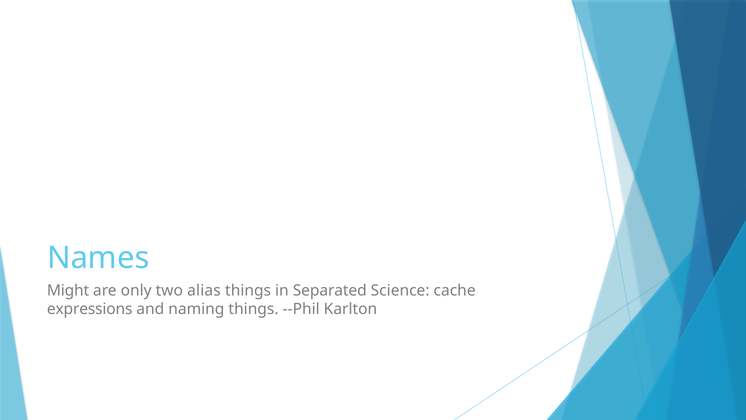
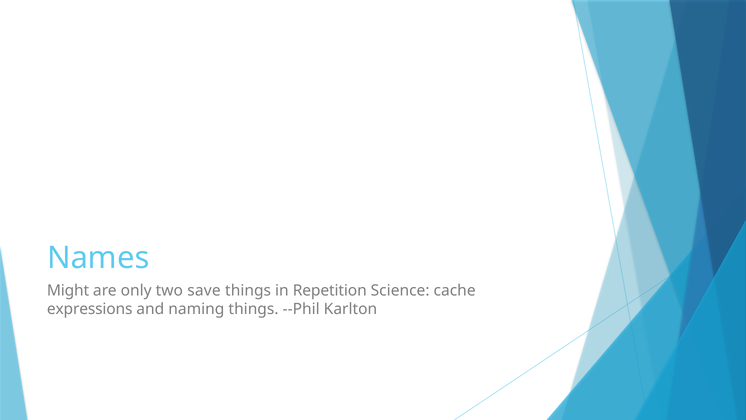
alias: alias -> save (204, 290)
Separated: Separated -> Repetition (330, 290)
